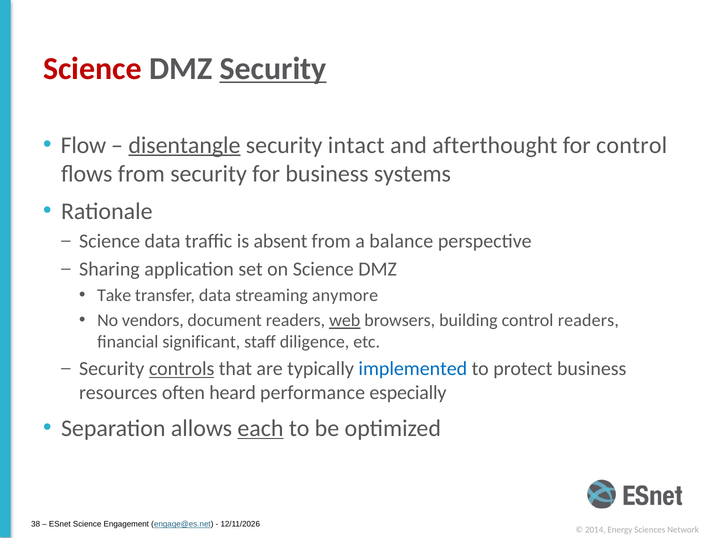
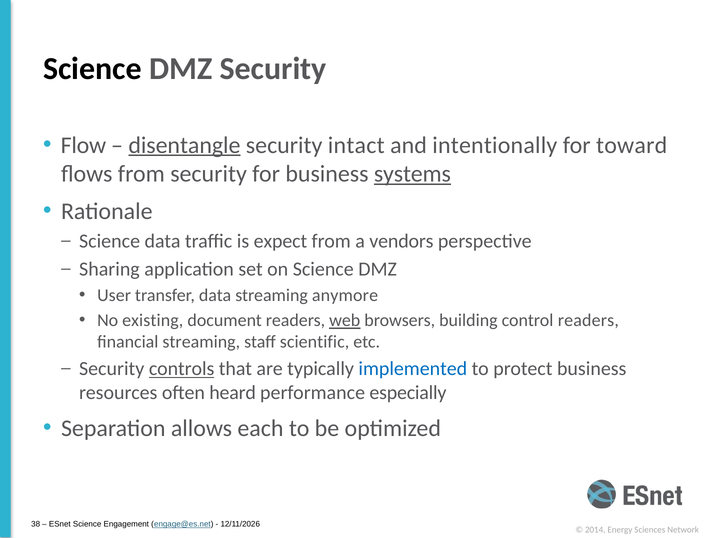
Science colour: red -> black (92, 69)
Security underline: present -> none (273, 69)
afterthought: afterthought -> intentionally (495, 145)
for control: control -> toward (632, 145)
systems underline: none -> present (412, 174)
absent: absent -> expect (280, 242)
balance: balance -> vendors (401, 242)
Take: Take -> User (114, 296)
vendors: vendors -> existing (153, 321)
financial significant: significant -> streaming (201, 342)
diligence: diligence -> scientific (315, 342)
each underline: present -> none (260, 429)
